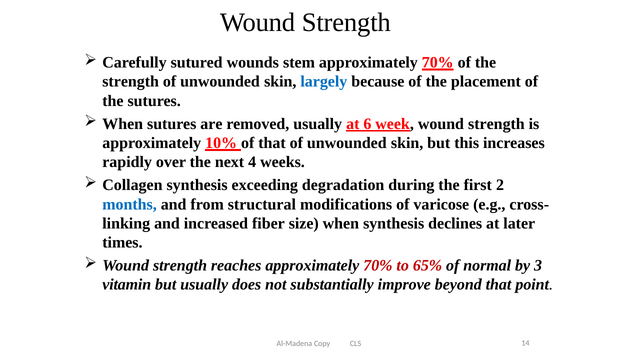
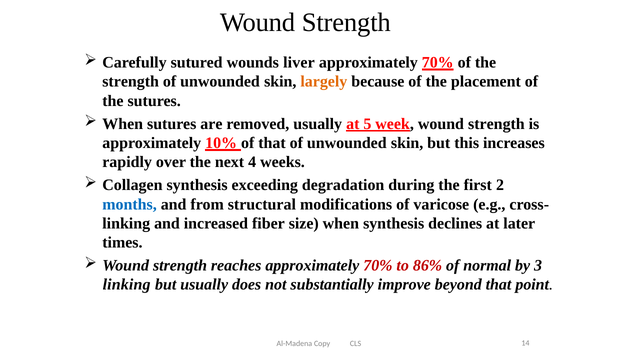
stem: stem -> liver (299, 63)
largely colour: blue -> orange (324, 82)
6: 6 -> 5 (367, 124)
65%: 65% -> 86% (428, 265)
vitamin: vitamin -> linking (127, 285)
